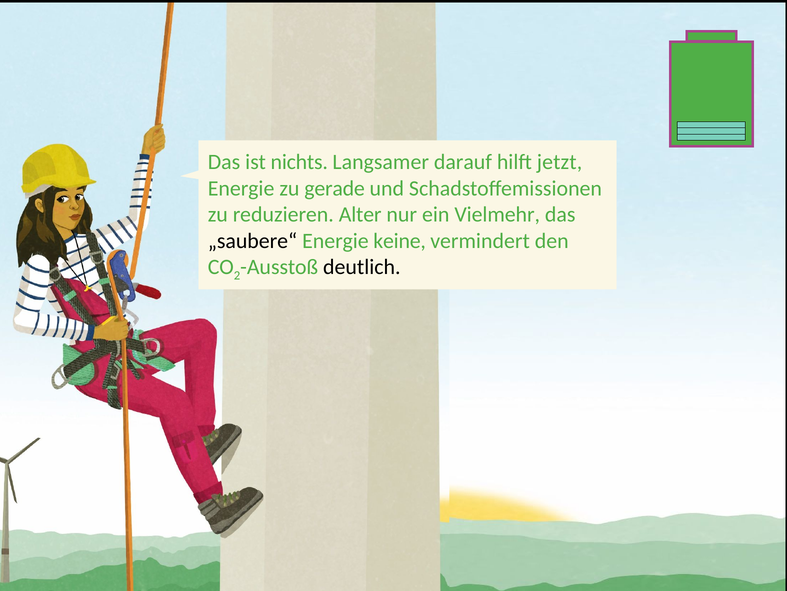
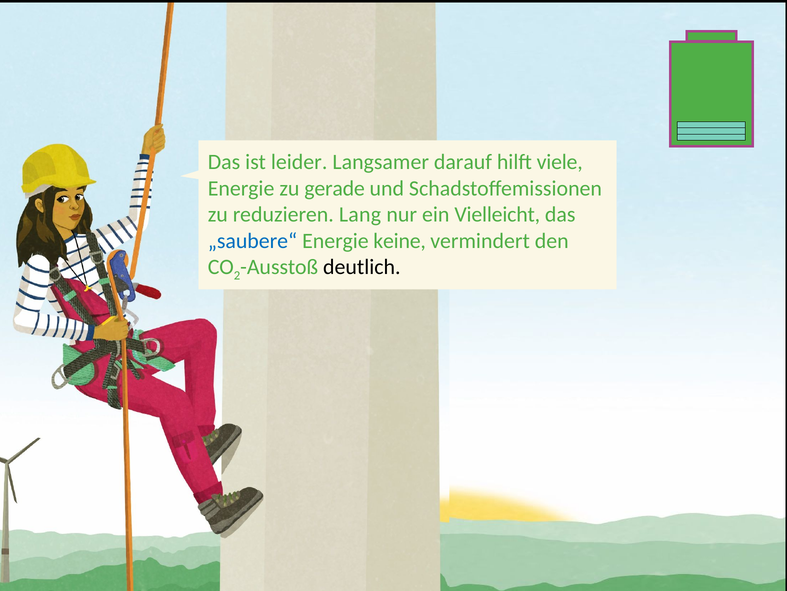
nichts: nichts -> leider (299, 162)
jetzt: jetzt -> viele (560, 162)
Alter: Alter -> Lang (360, 214)
Vielmehr: Vielmehr -> Vielleicht (497, 214)
„saubere“ colour: black -> blue (253, 241)
